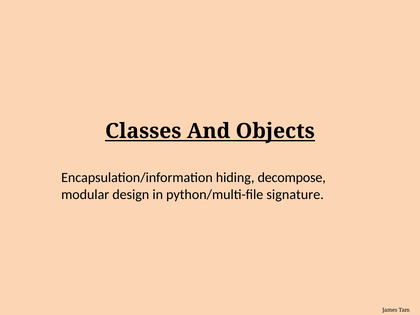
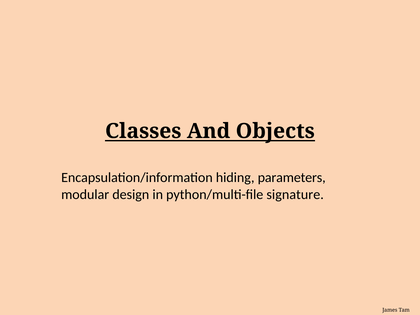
decompose: decompose -> parameters (292, 178)
